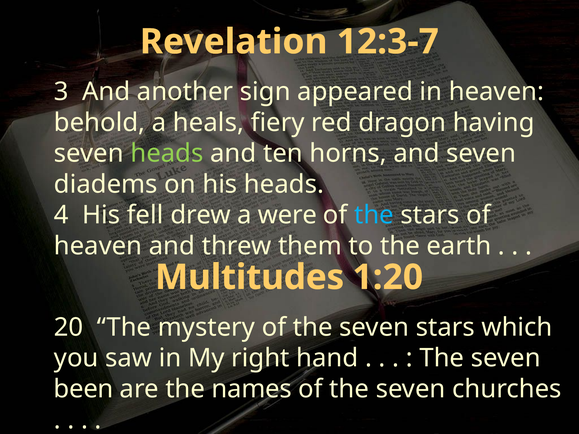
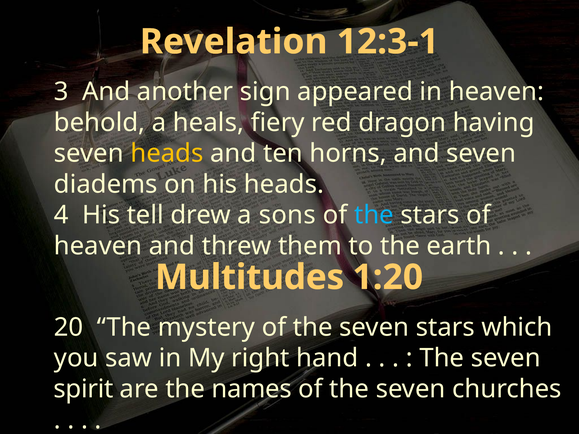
12:3-7: 12:3-7 -> 12:3-1 (388, 42)
heads colour: light green -> yellow (167, 154)
fell: fell -> tell (145, 215)
were: were -> sons (287, 215)
been: been -> spirit (84, 389)
